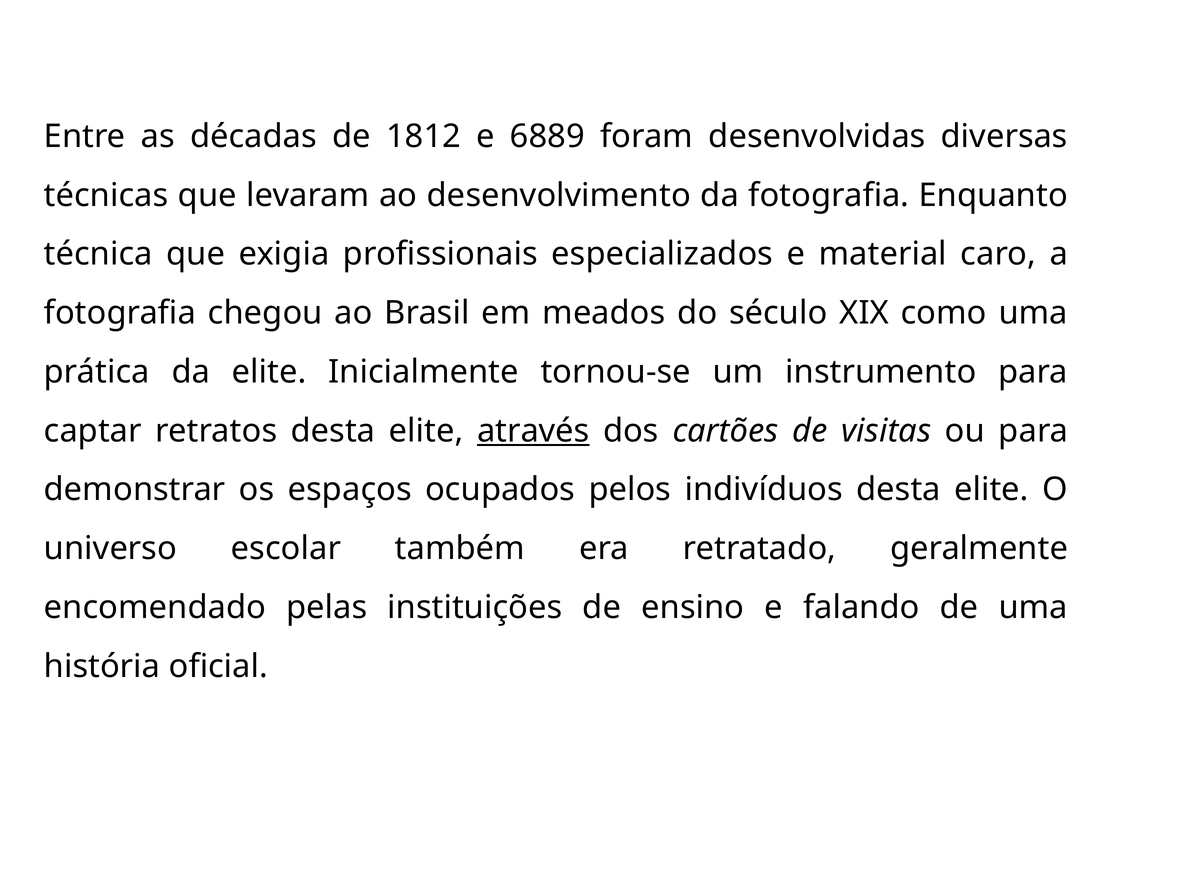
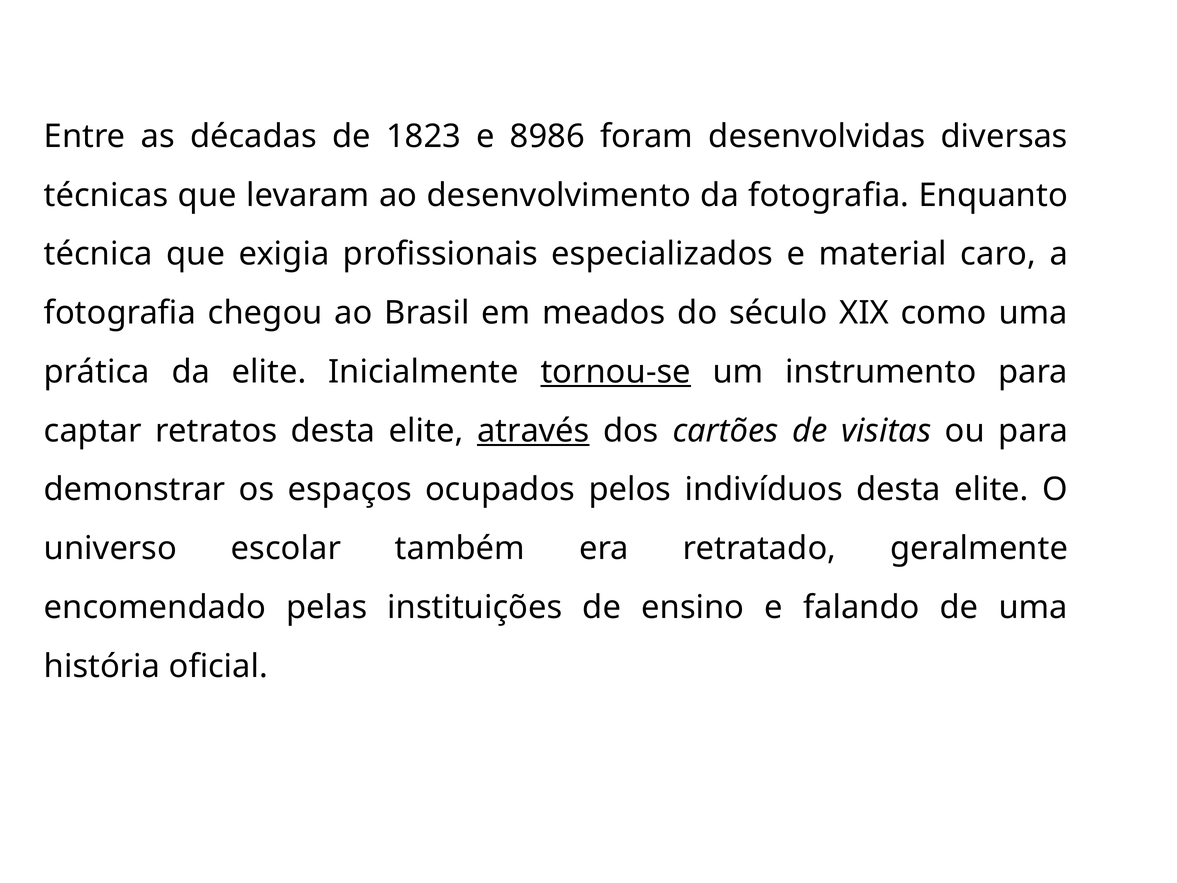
1812: 1812 -> 1823 (424, 136)
6889: 6889 -> 8986 (547, 136)
tornou-se underline: none -> present (616, 372)
